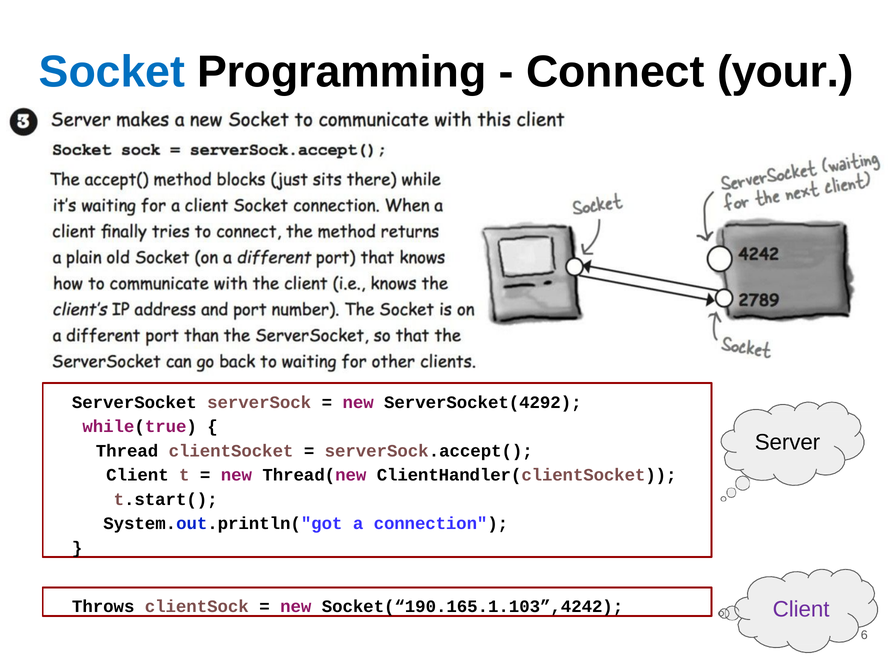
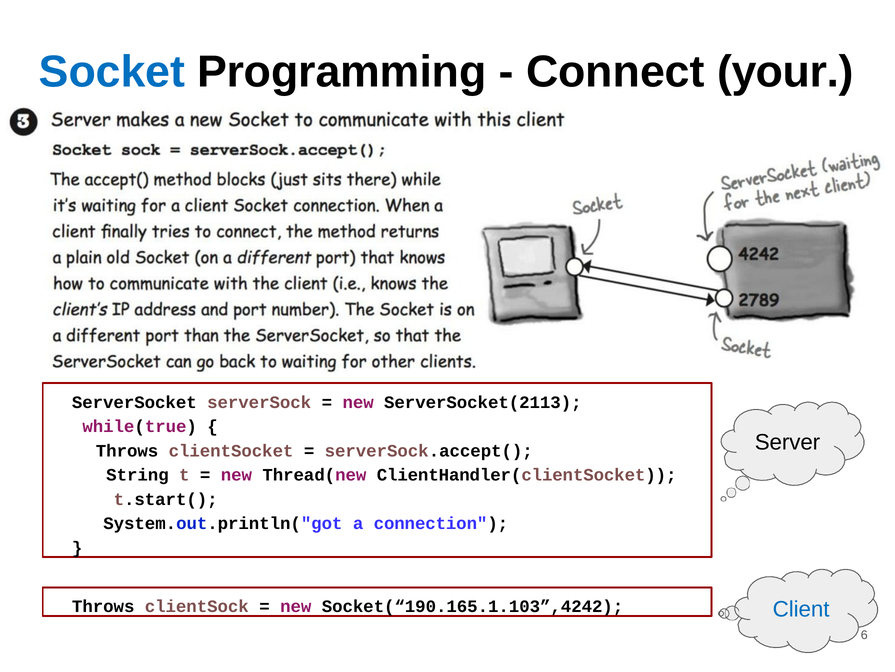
ServerSocket(4292: ServerSocket(4292 -> ServerSocket(2113 (483, 402)
Thread: Thread -> Throws (127, 450)
Client: Client -> String (137, 475)
Client colour: purple -> blue (801, 609)
